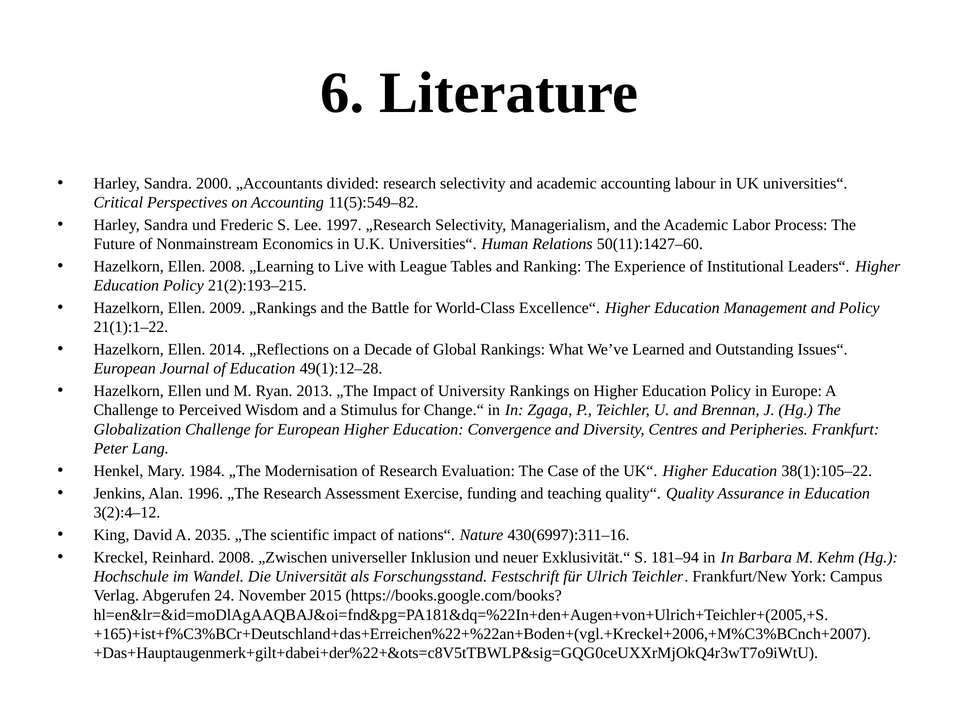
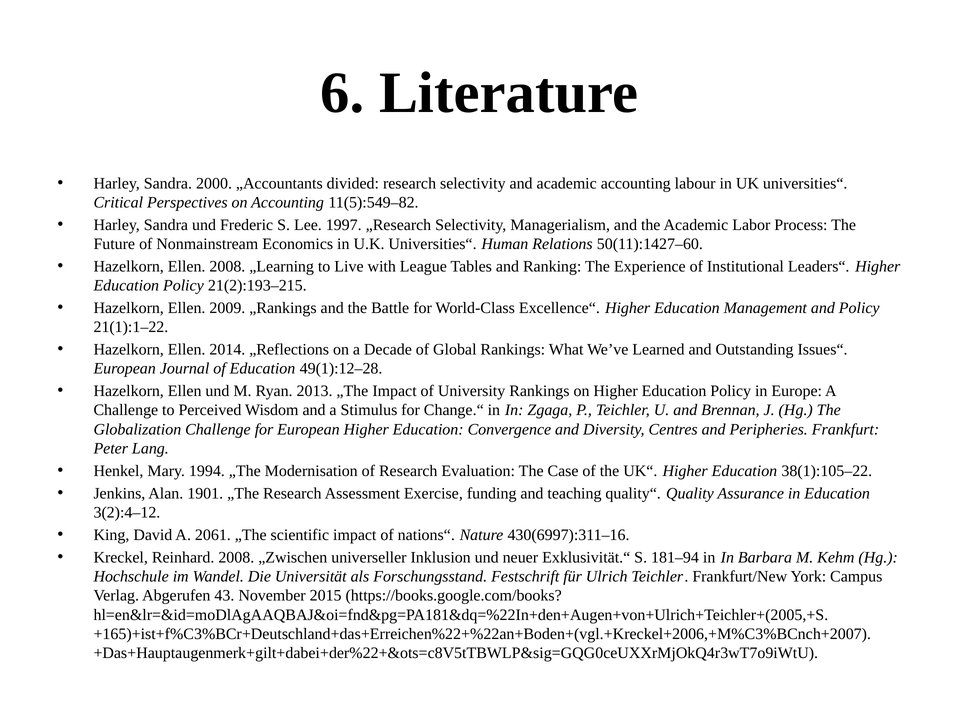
1984: 1984 -> 1994 (207, 471)
1996: 1996 -> 1901 (205, 493)
2035: 2035 -> 2061 (213, 535)
24: 24 -> 43 (224, 596)
